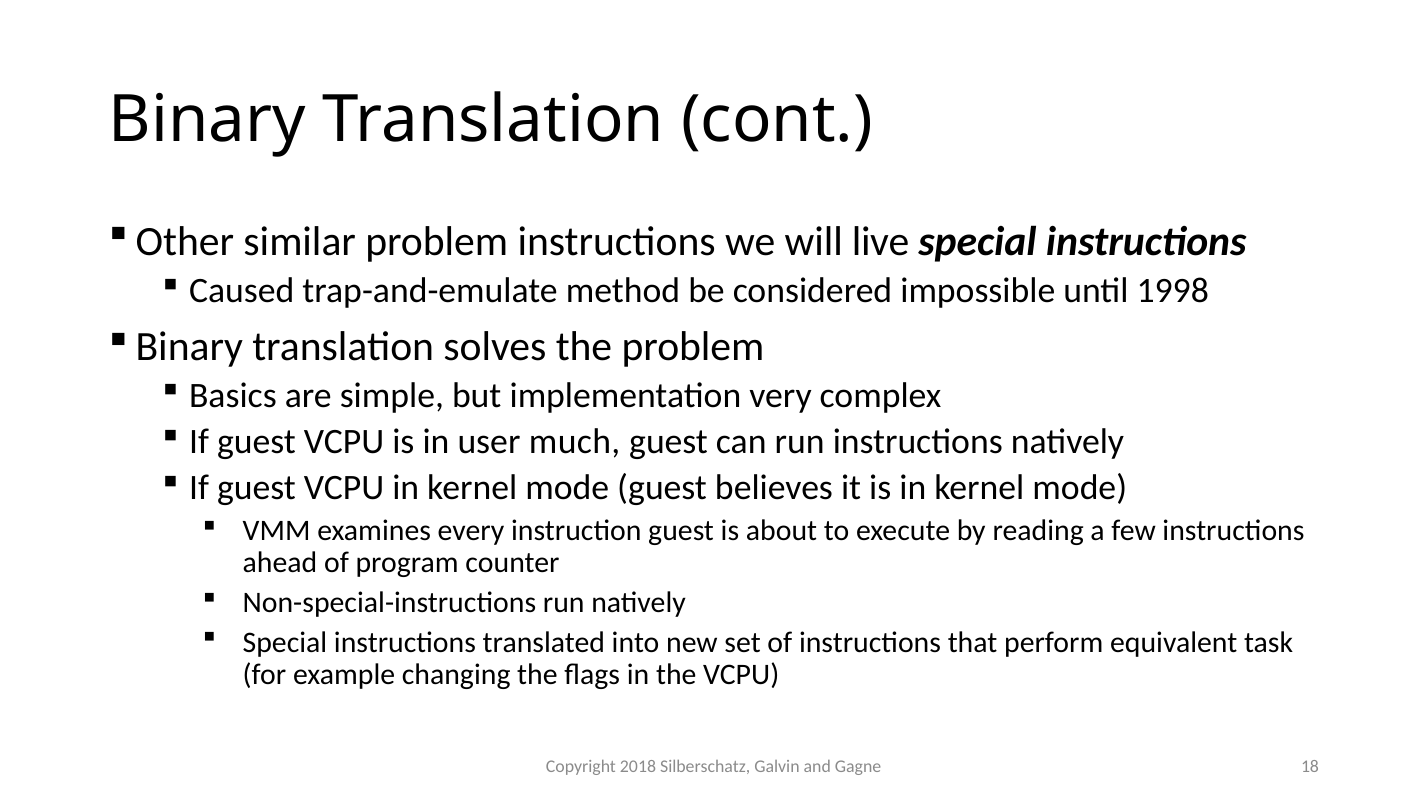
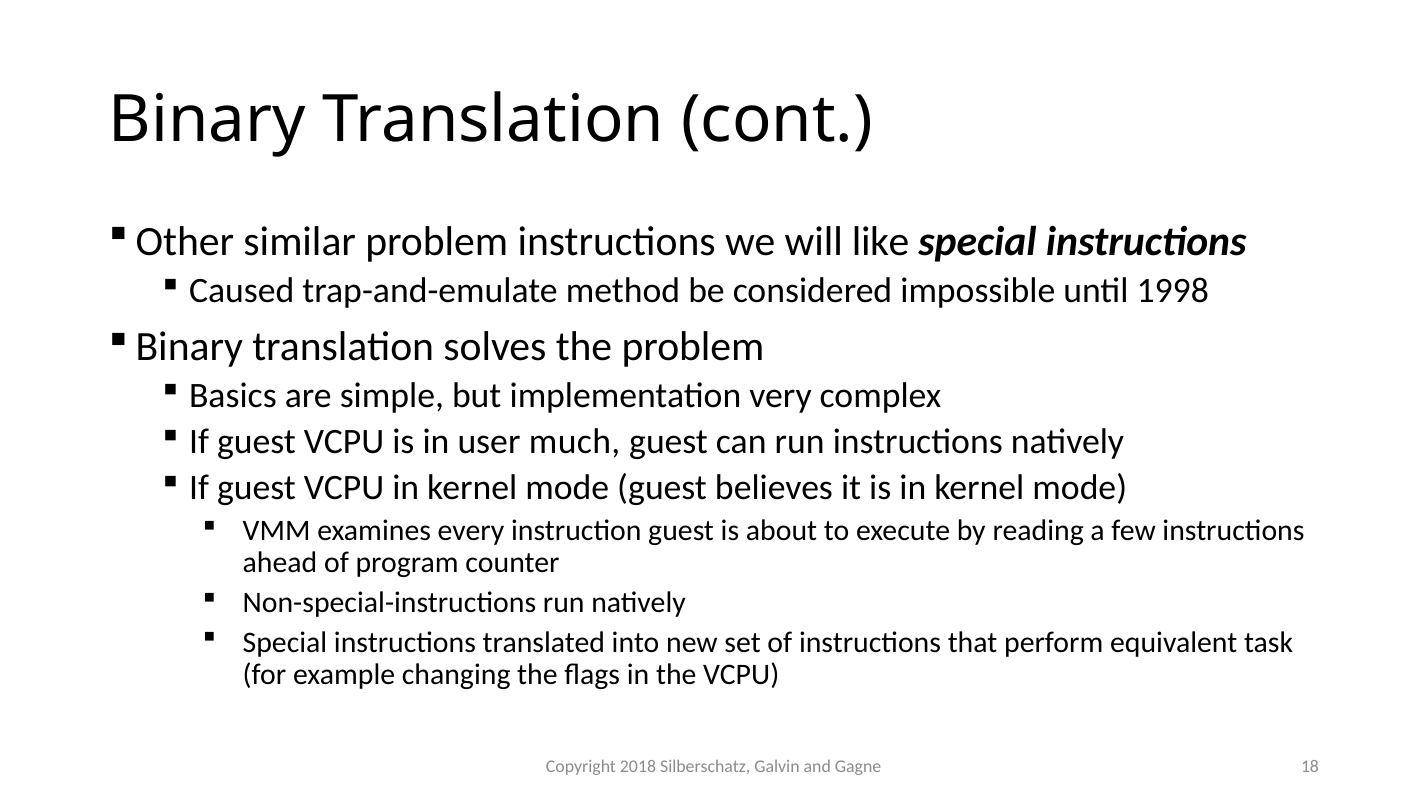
live: live -> like (881, 241)
